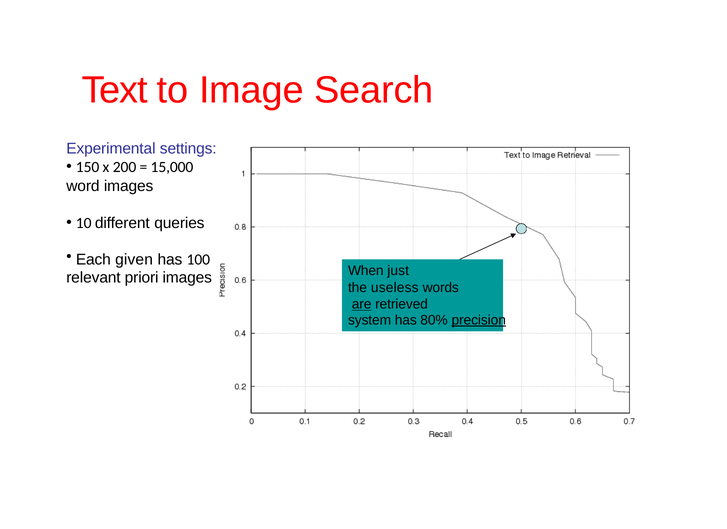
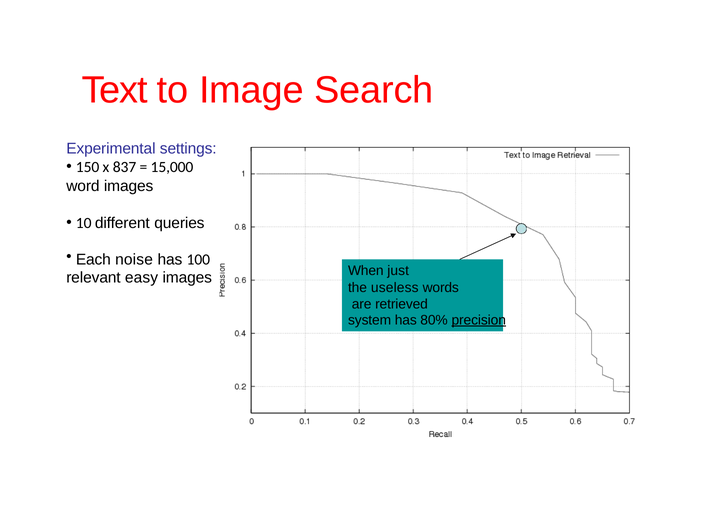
200: 200 -> 837 (125, 167)
given: given -> noise (134, 259)
priori: priori -> easy (141, 277)
are underline: present -> none (362, 304)
